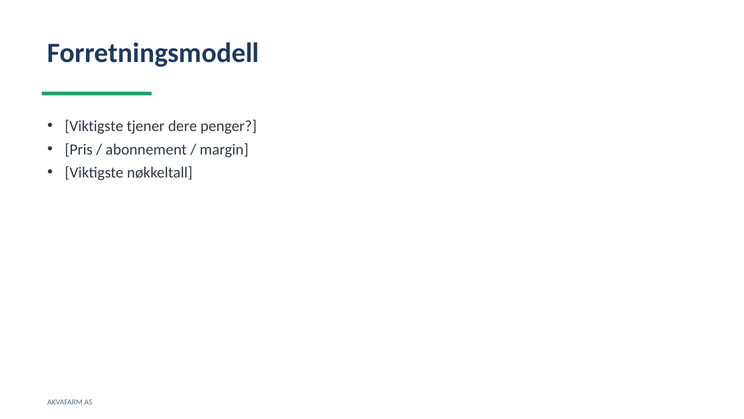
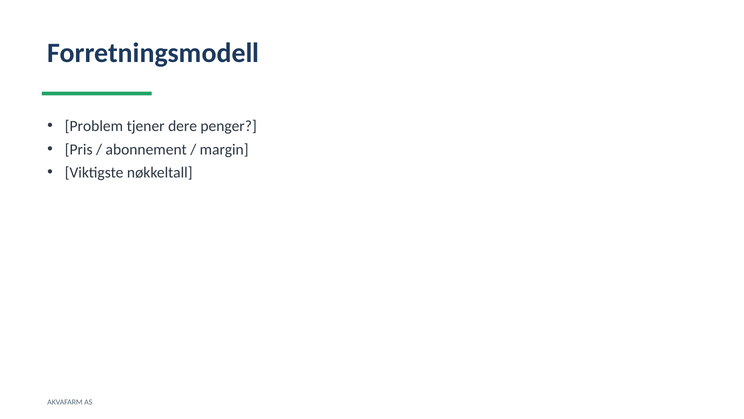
Viktigste: Viktigste -> Problem (94, 126)
